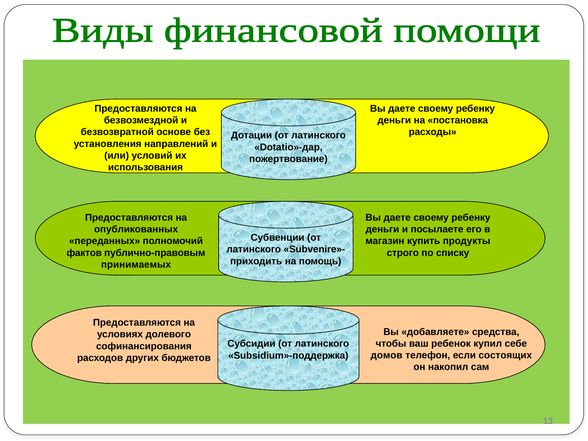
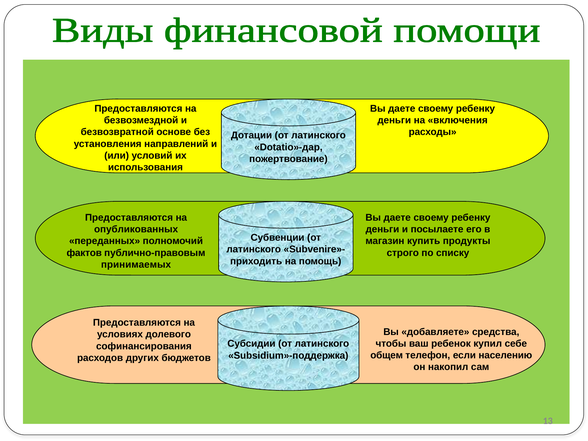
постановка: постановка -> включения (458, 120)
домов: домов -> общем (387, 355)
состоящих: состоящих -> населению (505, 355)
